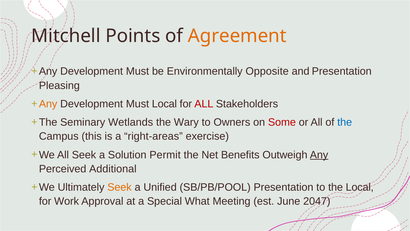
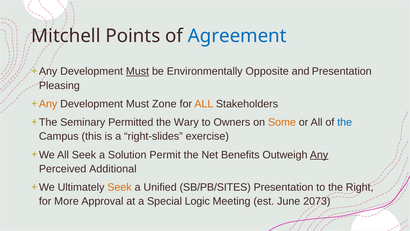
Agreement colour: orange -> blue (237, 36)
Must underline: none -> present (138, 71)
Must Local: Local -> Zone (164, 104)
ALL colour: red -> orange (204, 104)
Wetlands: Wetlands -> Permitted (131, 122)
Some colour: red -> orange (282, 122)
right-areas: right-areas -> right-slides (153, 136)
SB/PB/POOL: SB/PB/POOL -> SB/PB/SITES (215, 187)
the Local: Local -> Right (360, 187)
Work: Work -> More (66, 201)
What: What -> Logic (197, 201)
2047: 2047 -> 2073 (317, 201)
